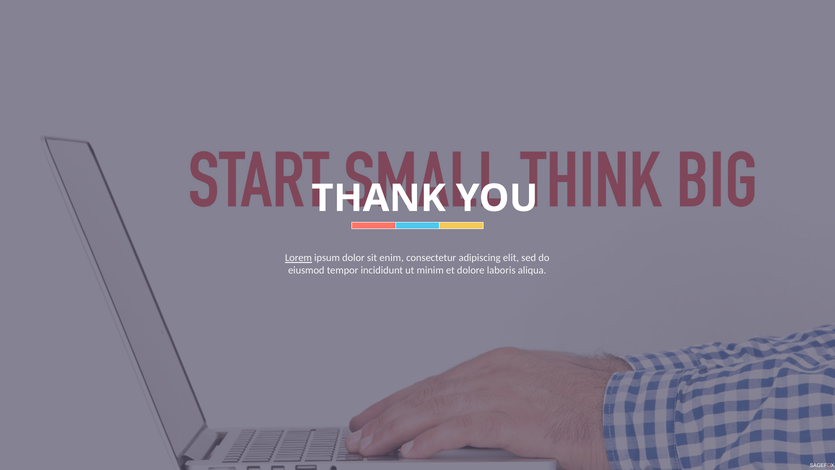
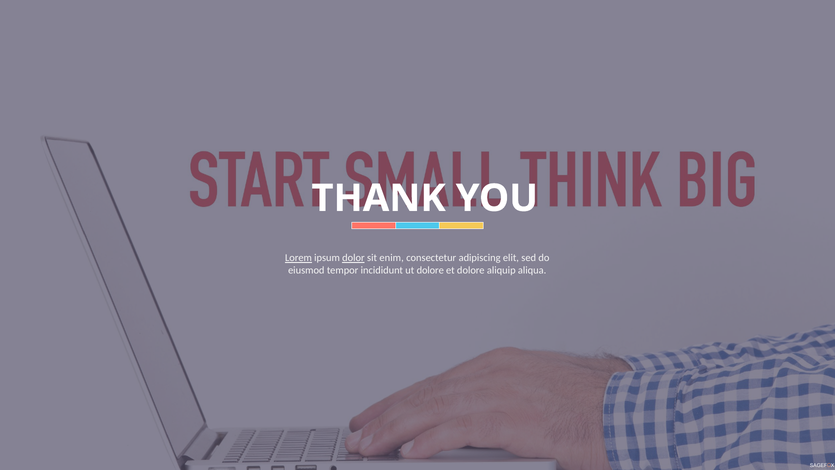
dolor underline: none -> present (353, 258)
ut minim: minim -> dolore (430, 270)
laboris: laboris -> aliquip (501, 270)
